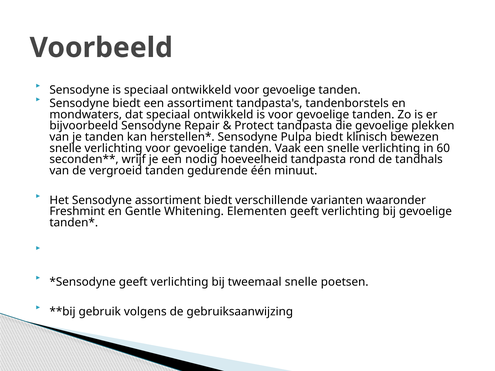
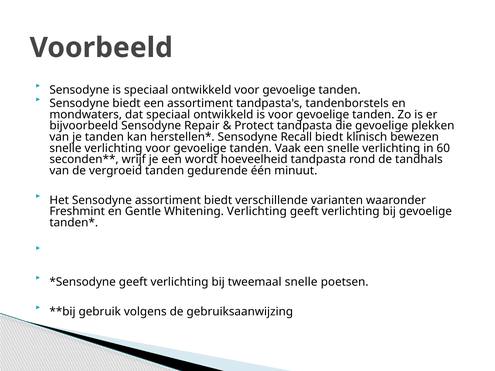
Pulpa: Pulpa -> Recall (296, 137)
nodig: nodig -> wordt (201, 160)
Whitening Elementen: Elementen -> Verlichting (257, 212)
